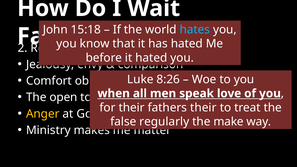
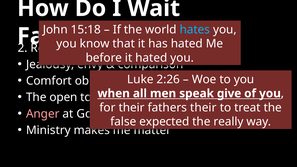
8:26: 8:26 -> 2:26 (168, 79)
love: love -> give (229, 93)
Anger colour: yellow -> pink (43, 114)
regularly: regularly -> expected (164, 122)
make: make -> really (228, 122)
